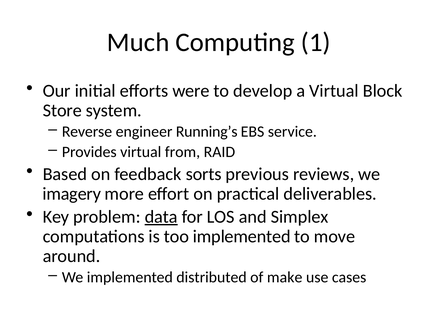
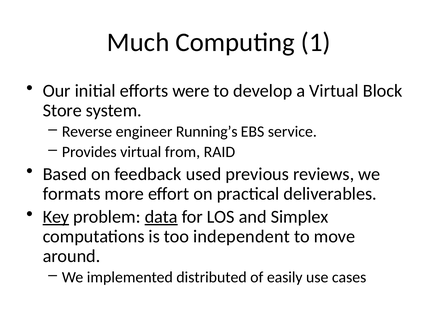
sorts: sorts -> used (204, 174)
imagery: imagery -> formats (72, 194)
Key underline: none -> present (56, 217)
too implemented: implemented -> independent (242, 237)
make: make -> easily (285, 278)
